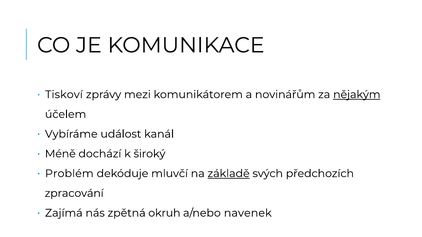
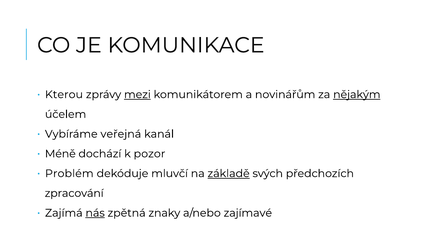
Tiskoví: Tiskoví -> Kterou (64, 95)
mezi underline: none -> present (137, 95)
událost: událost -> veřejná (121, 134)
široký: široký -> pozor (149, 154)
nás underline: none -> present (95, 213)
okruh: okruh -> znaky (164, 213)
navenek: navenek -> zajímavé (248, 213)
